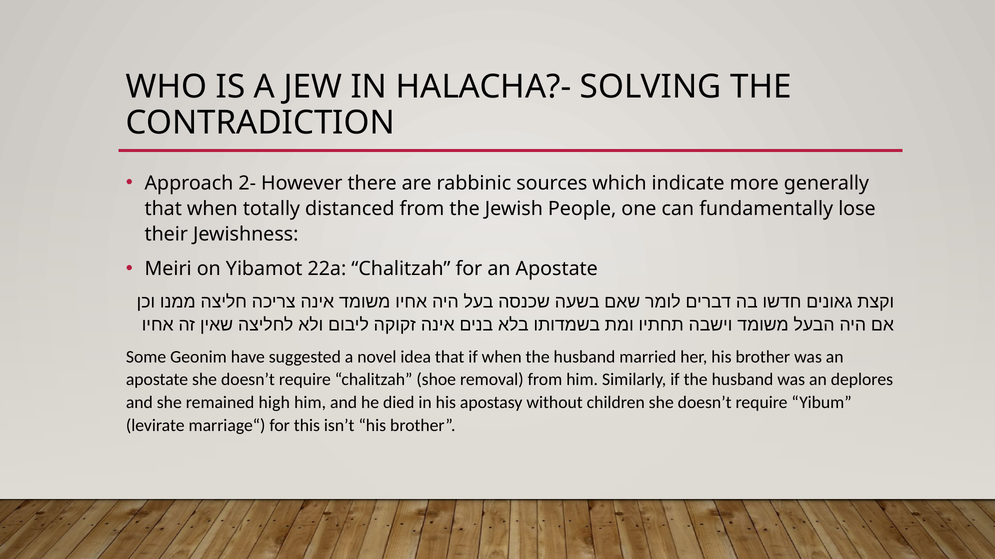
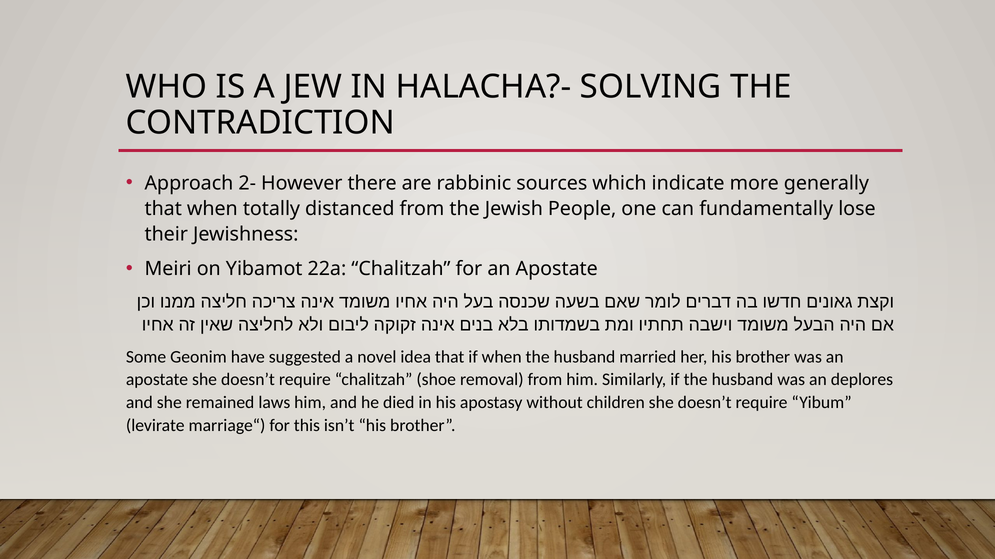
high: high -> laws (274, 403)
